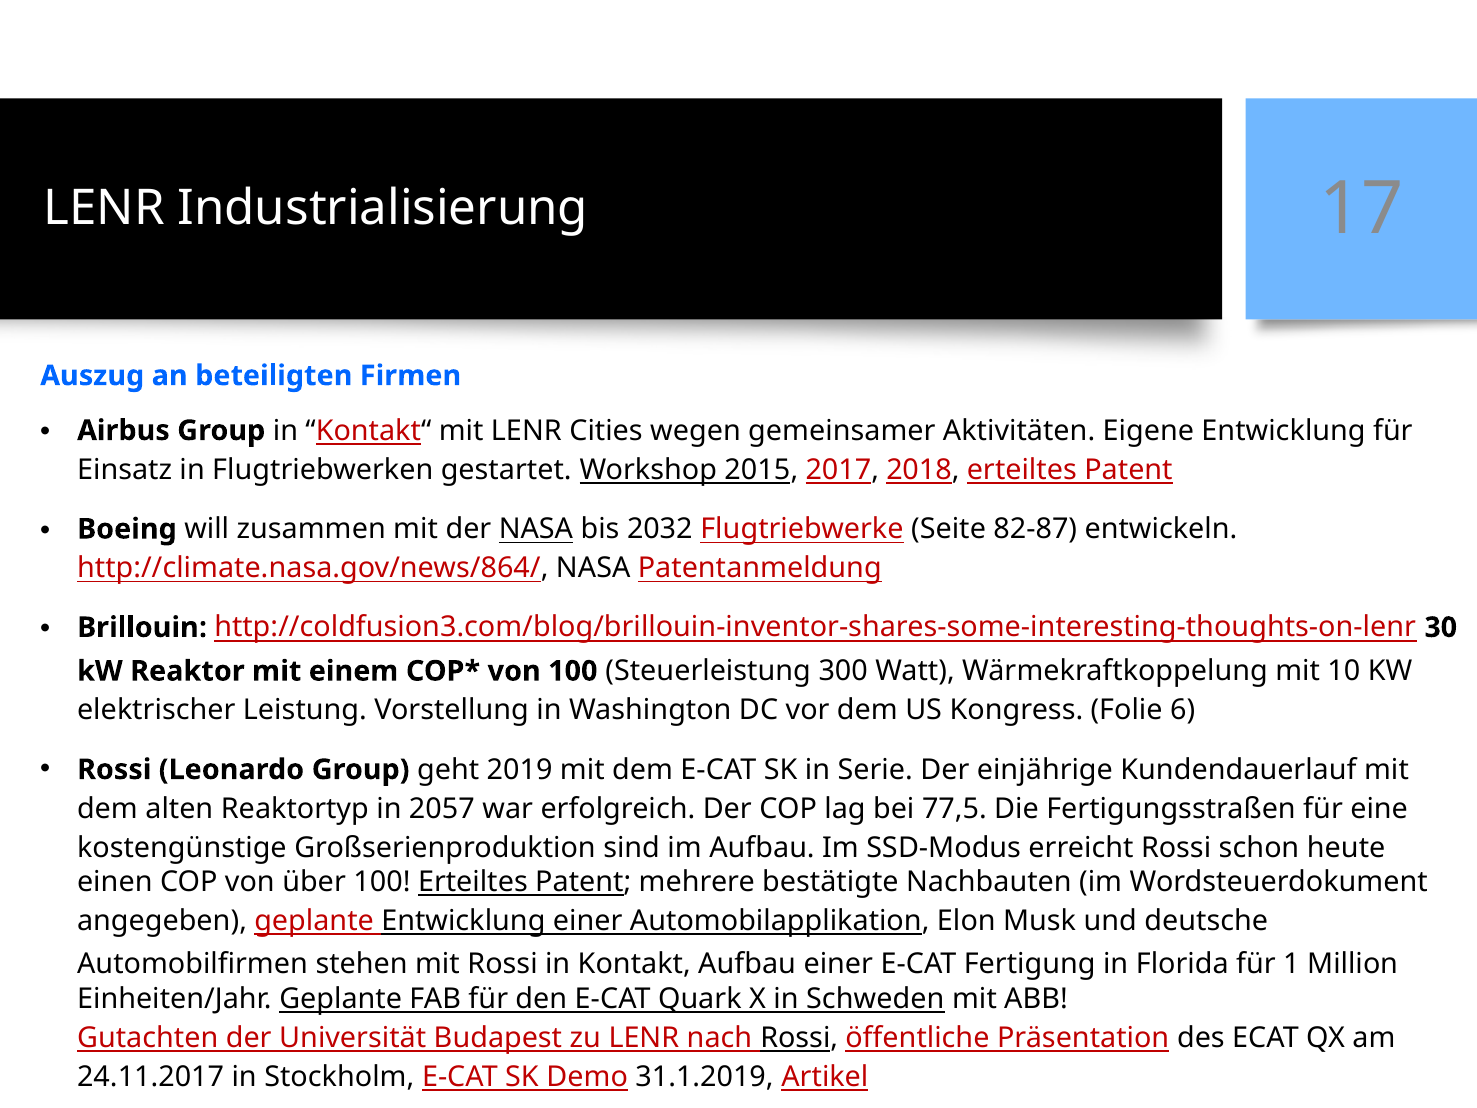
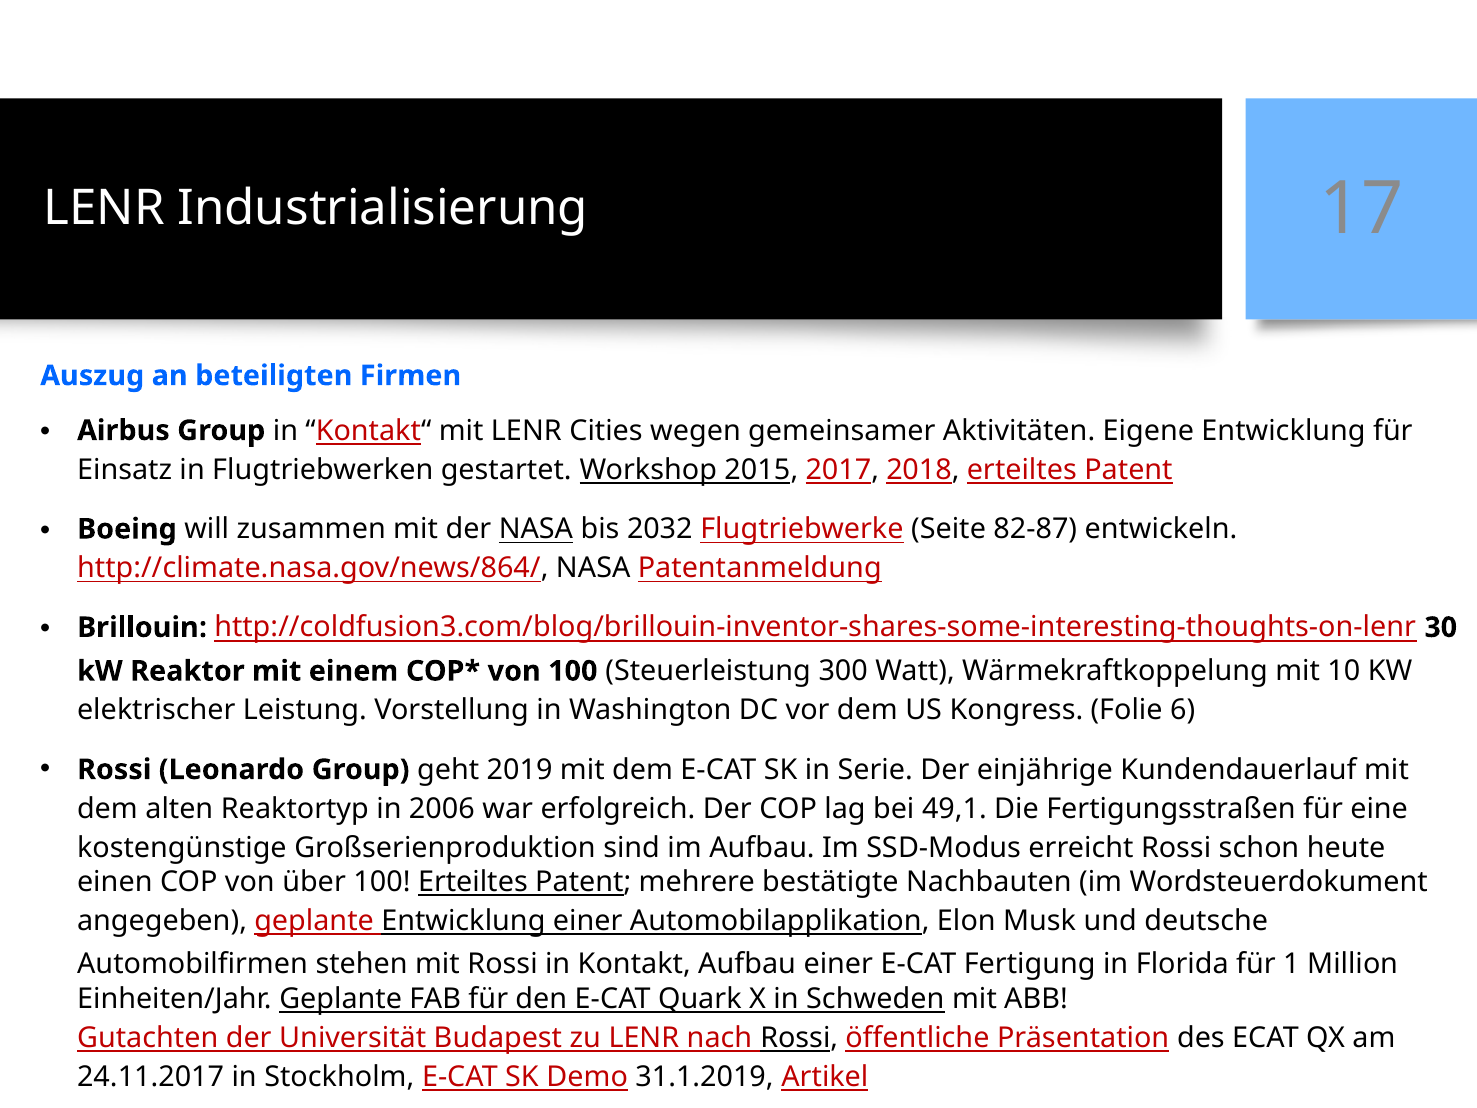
2057: 2057 -> 2006 (442, 808)
77,5: 77,5 -> 49,1 (954, 808)
